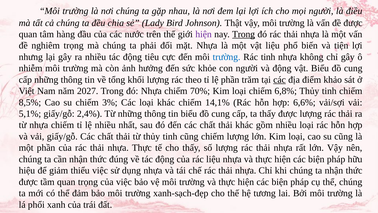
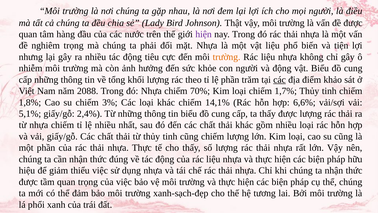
Trong underline: present -> none (244, 34)
trường colour: blue -> orange (227, 57)
tinh: tinh -> liệu (268, 57)
2027: 2027 -> 2088 (88, 91)
6,8%: 6,8% -> 1,7% (286, 91)
8,5%: 8,5% -> 1,8% (30, 102)
